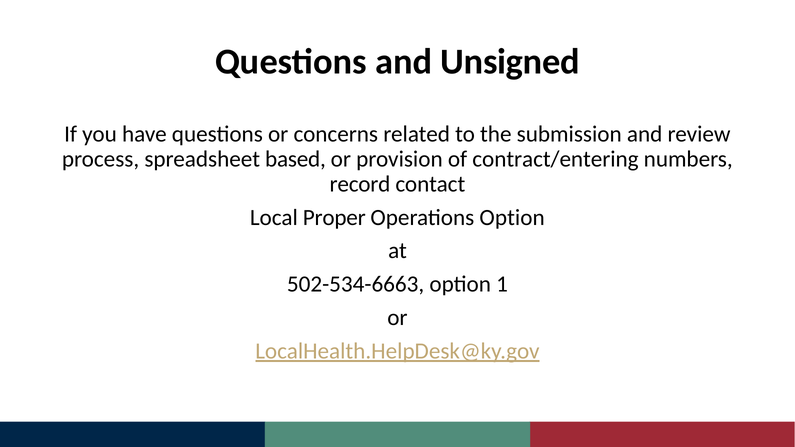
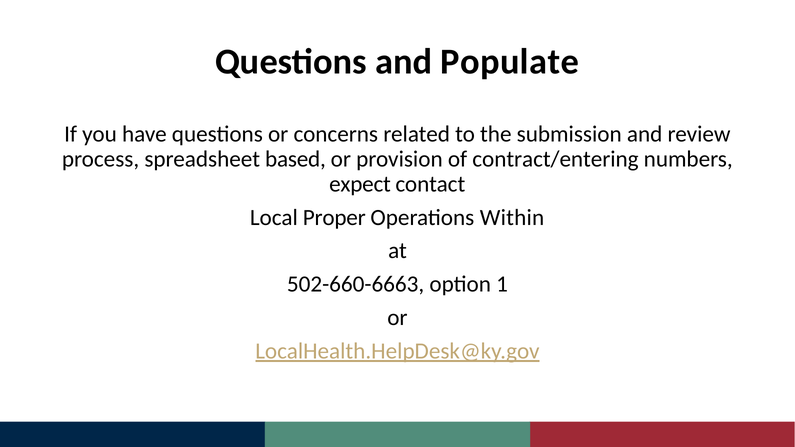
Unsigned: Unsigned -> Populate (510, 62)
record: record -> expect (360, 184)
Operations Option: Option -> Within (512, 218)
502-534-6663: 502-534-6663 -> 502-660-6663 (356, 284)
